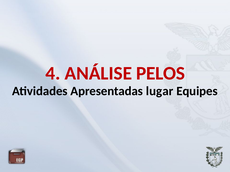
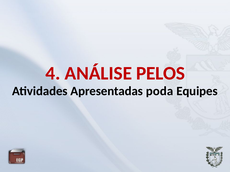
lugar: lugar -> poda (160, 91)
